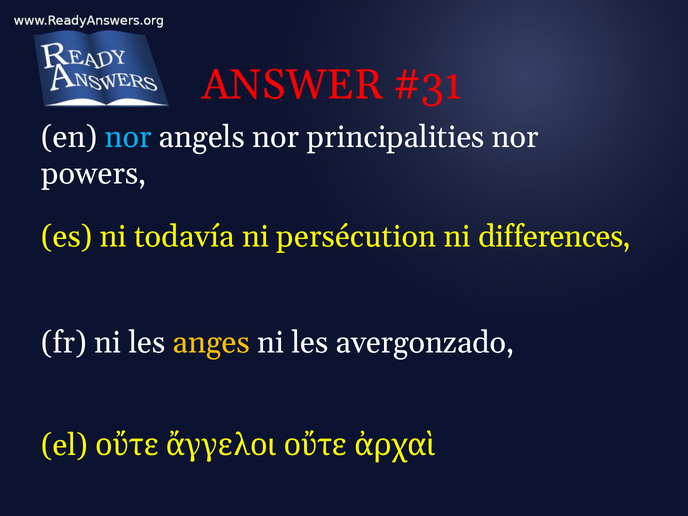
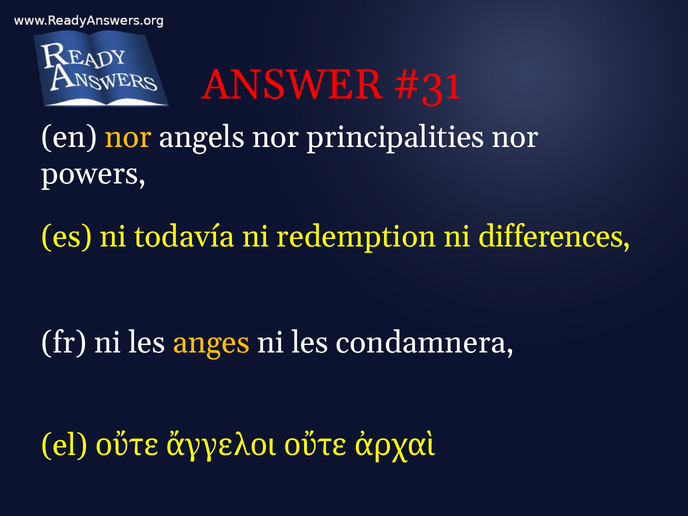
nor colour: light blue -> yellow (128, 137)
persécution: persécution -> redemption (356, 237)
avergonzado: avergonzado -> condamnera (425, 343)
